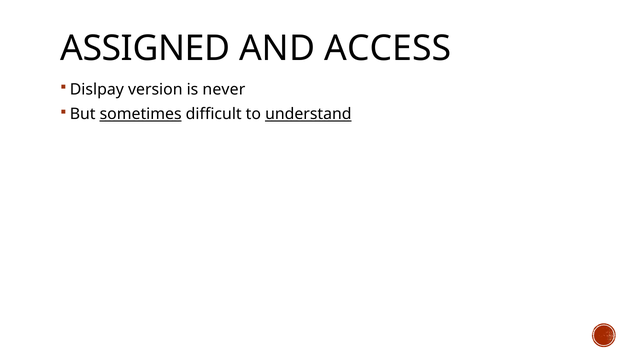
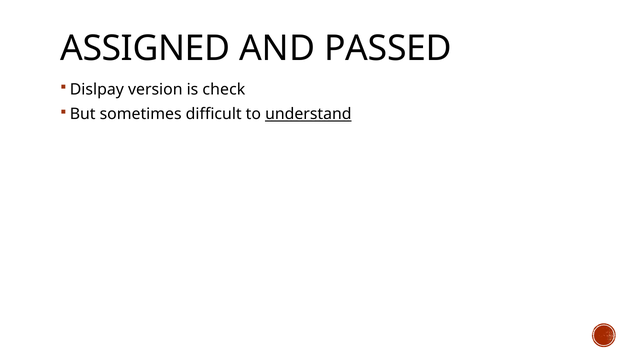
ACCESS: ACCESS -> PASSED (388, 49)
never: never -> check (224, 89)
sometimes underline: present -> none (141, 114)
